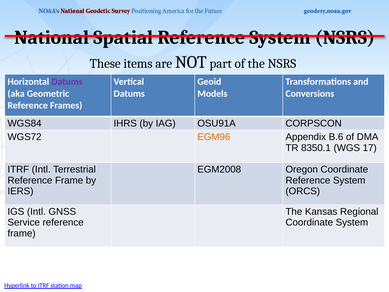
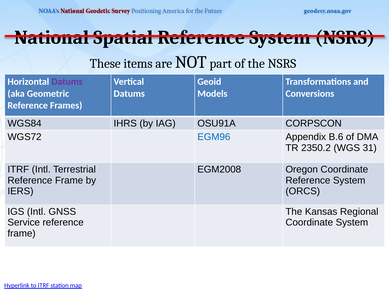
EGM96 colour: orange -> blue (214, 137)
8350.1: 8350.1 -> 2350.2 (316, 148)
17: 17 -> 31 (370, 148)
